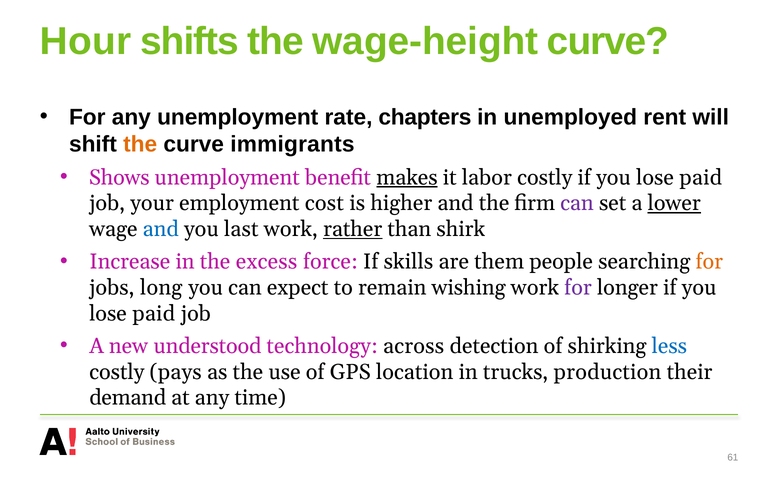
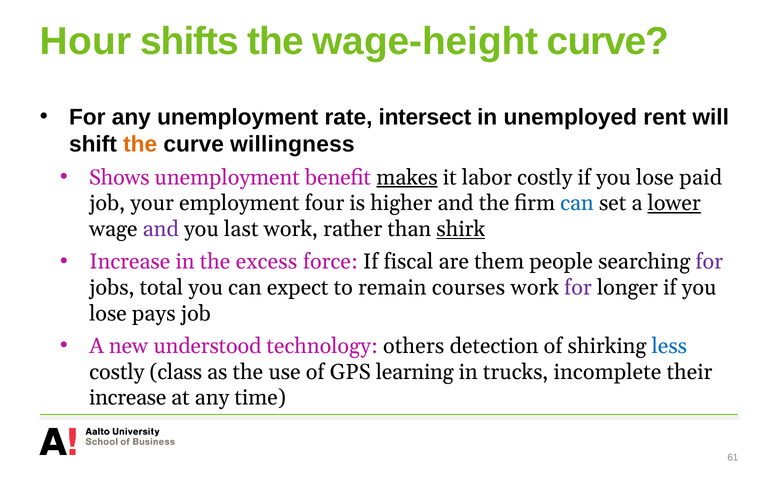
chapters: chapters -> intersect (425, 117)
immigrants: immigrants -> willingness (292, 144)
cost: cost -> four (325, 203)
can colour: purple -> blue (577, 203)
and colour: blue -> purple (161, 229)
rather underline: present -> none (353, 229)
shirk underline: none -> present (461, 229)
skills: skills -> fiscal (409, 262)
for colour: orange -> purple (709, 262)
long: long -> total (161, 288)
wishing: wishing -> courses (469, 288)
paid: paid -> pays (154, 314)
across: across -> others (414, 346)
pays: pays -> class (176, 372)
location: location -> learning (415, 372)
production: production -> incomplete (607, 372)
demand: demand -> increase (128, 398)
